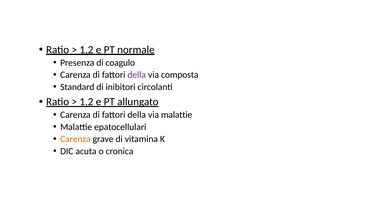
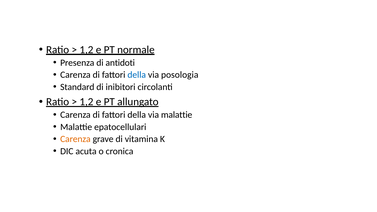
coagulo: coagulo -> antidoti (120, 63)
della colour: purple -> blue (137, 75)
composta: composta -> posologia (180, 75)
